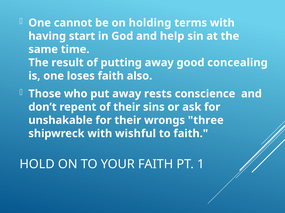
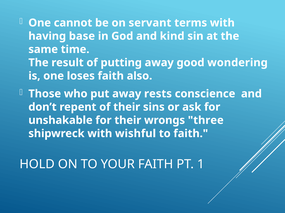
holding: holding -> servant (150, 23)
start: start -> base (82, 36)
help: help -> kind (172, 36)
concealing: concealing -> wondering (237, 63)
